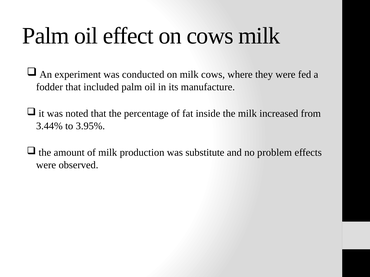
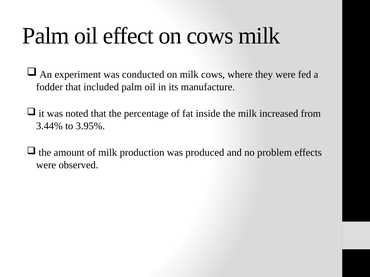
substitute: substitute -> produced (205, 153)
